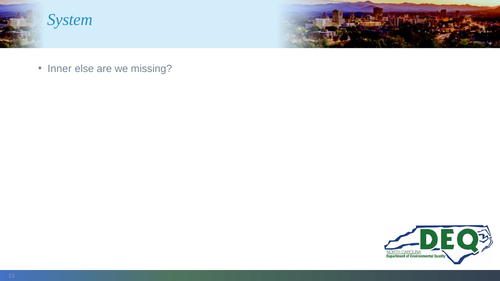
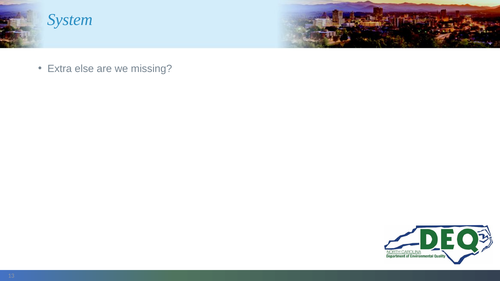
Inner: Inner -> Extra (60, 69)
